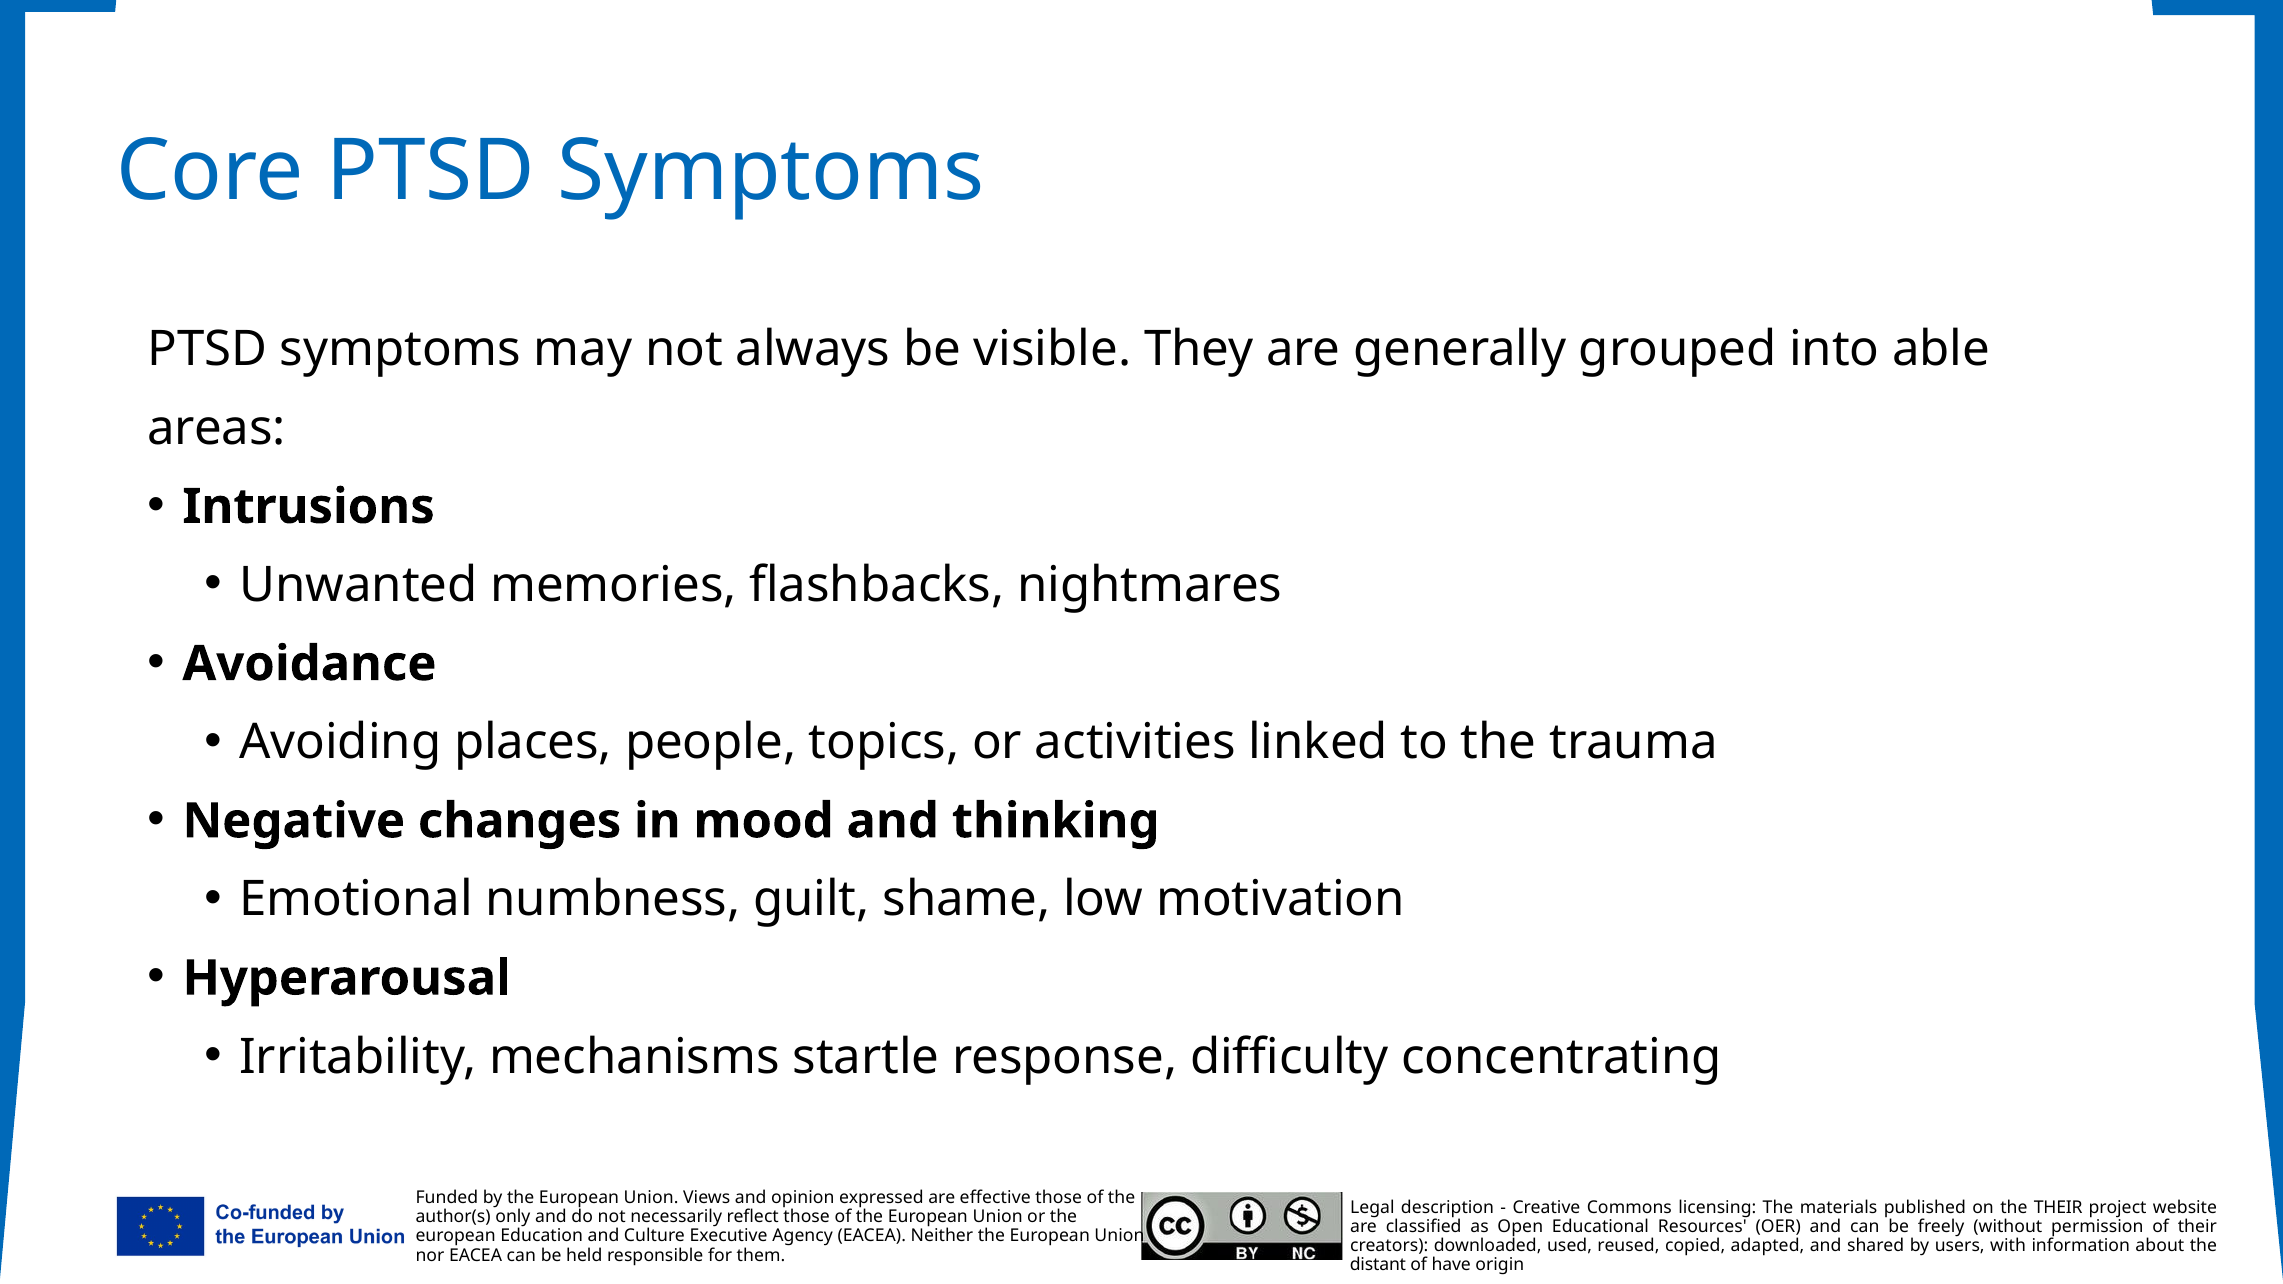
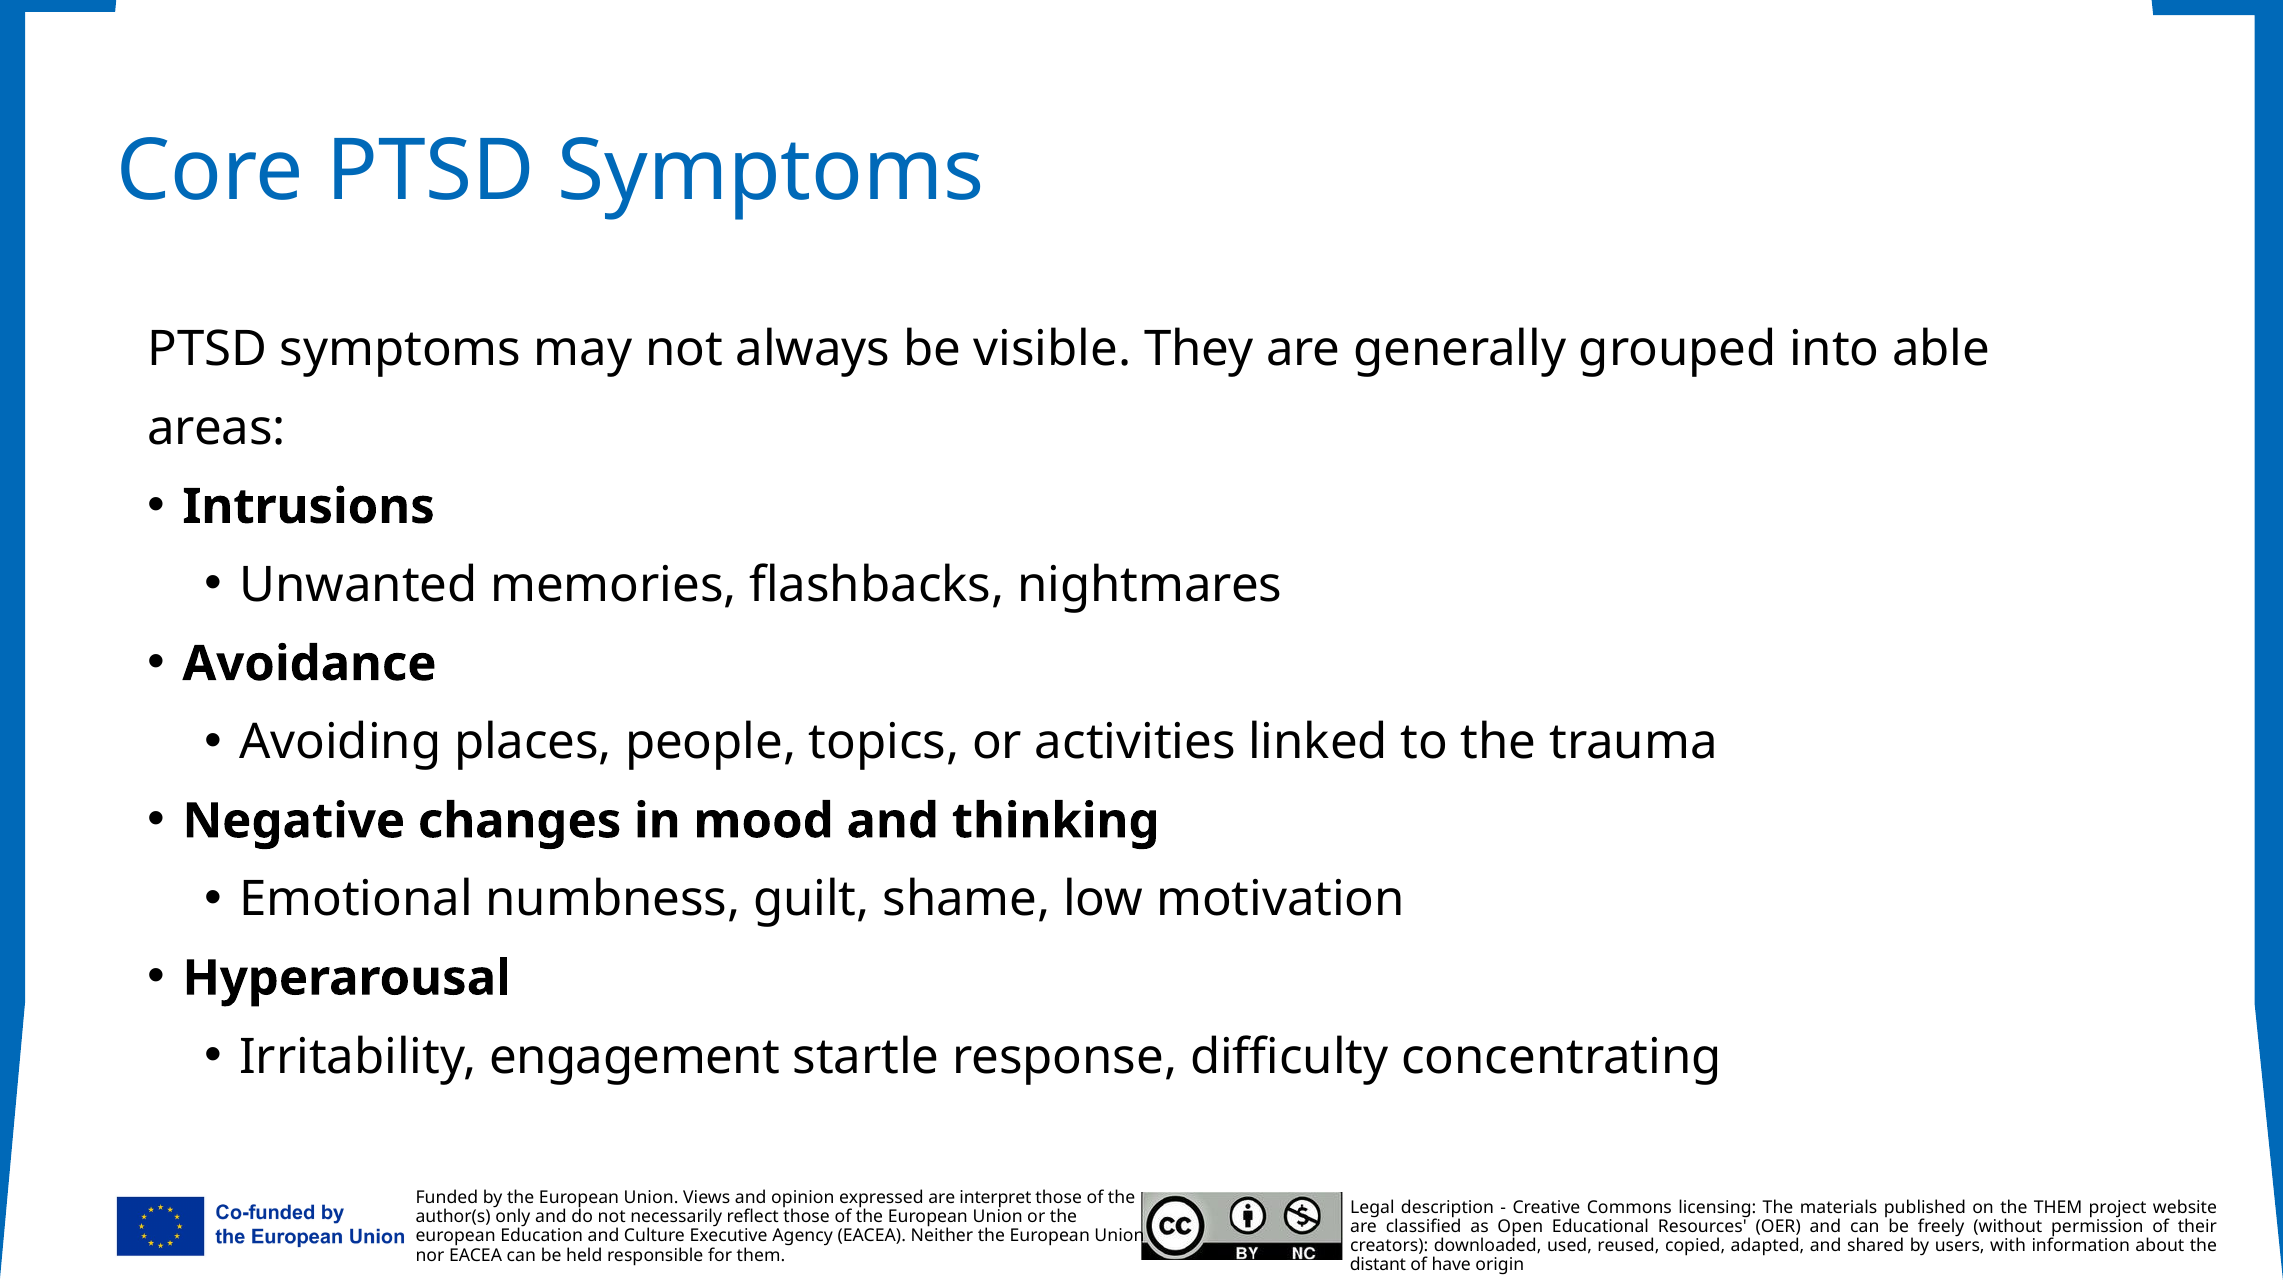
mechanisms: mechanisms -> engagement (635, 1057)
effective: effective -> interpret (995, 1198)
the THEIR: THEIR -> THEM (2058, 1208)
